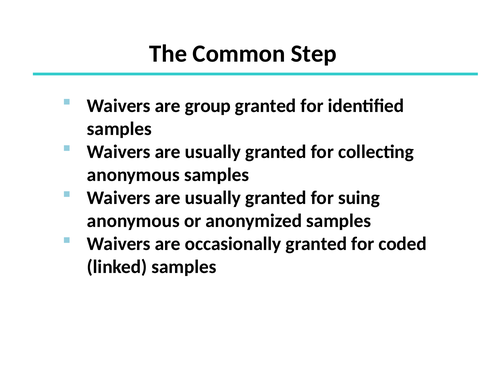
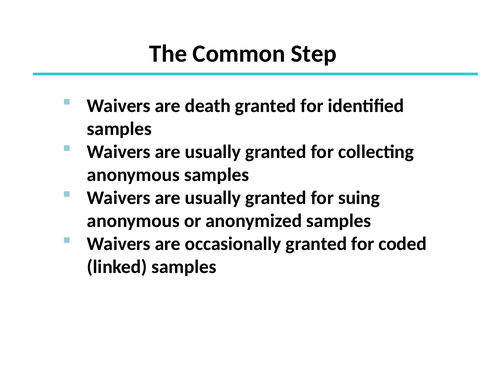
group: group -> death (208, 106)
